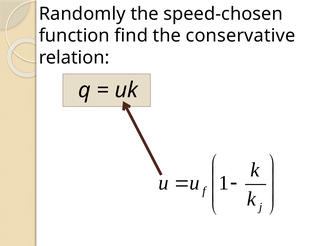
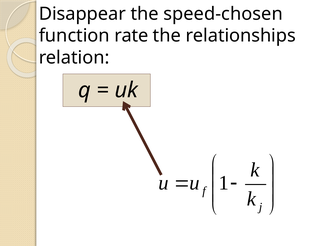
Randomly: Randomly -> Disappear (82, 14)
find: find -> rate (131, 36)
conservative: conservative -> relationships (241, 36)
